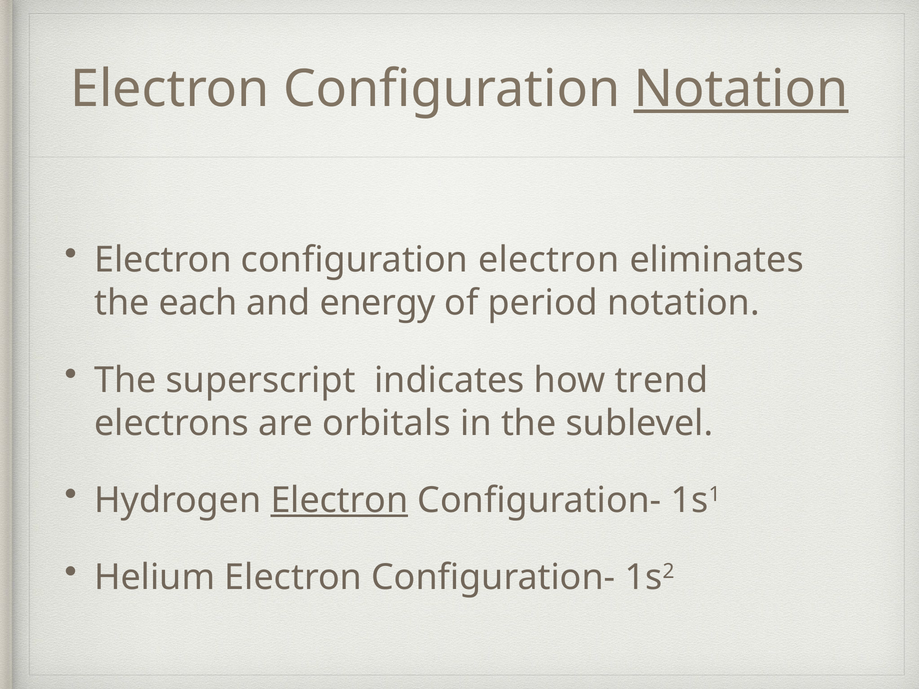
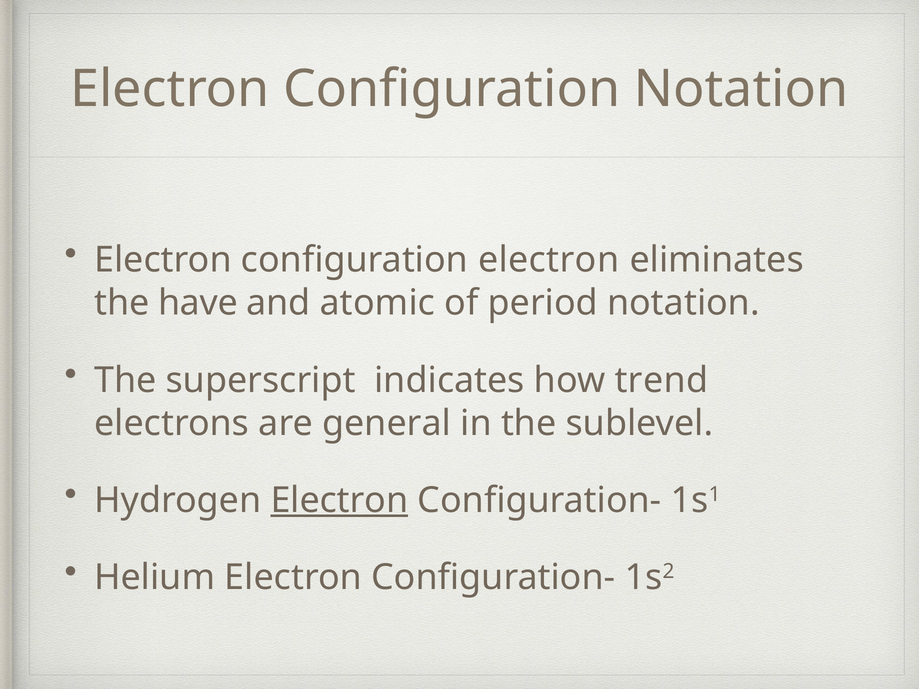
Notation underline: present -> none (741, 89)
each: each -> have (198, 303)
energy: energy -> atomic (377, 303)
orbitals: orbitals -> general (387, 423)
